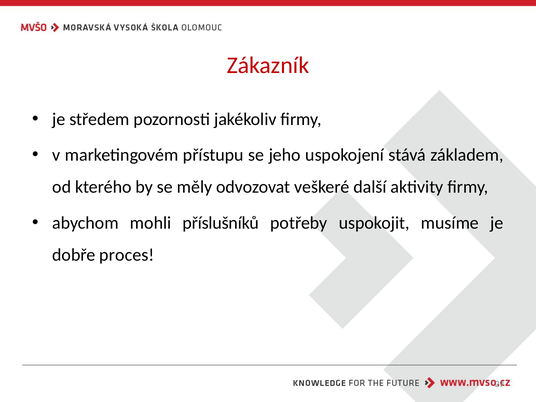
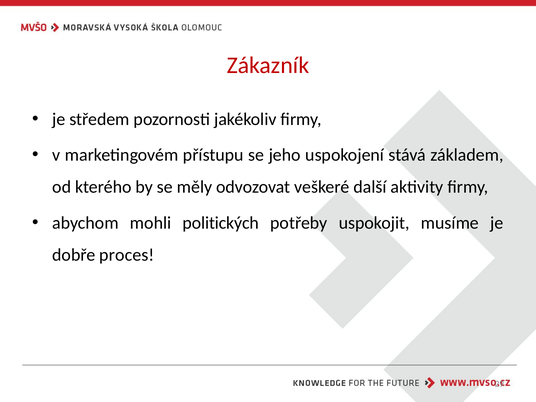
příslušníků: příslušníků -> politických (221, 223)
